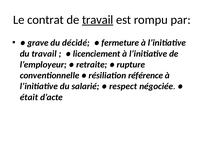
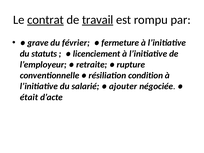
contrat underline: none -> present (46, 20)
décidé: décidé -> février (76, 43)
du travail: travail -> statuts (44, 54)
référence: référence -> condition (146, 75)
respect: respect -> ajouter (123, 86)
